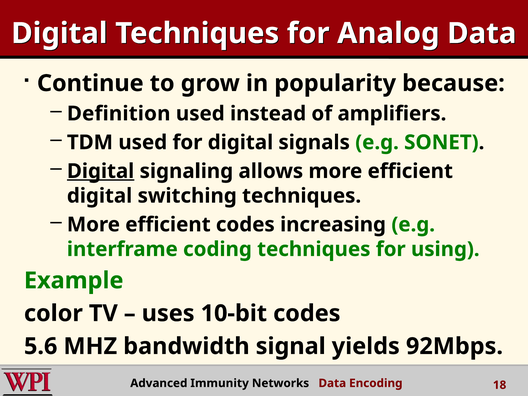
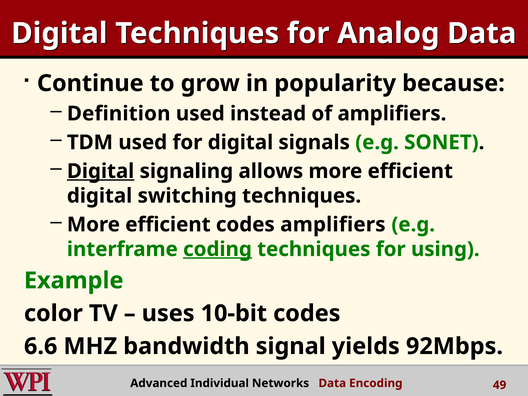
codes increasing: increasing -> amplifiers (333, 225)
coding underline: none -> present (217, 249)
5.6: 5.6 -> 6.6 (41, 346)
Immunity: Immunity -> Individual (220, 383)
18: 18 -> 49 (500, 385)
